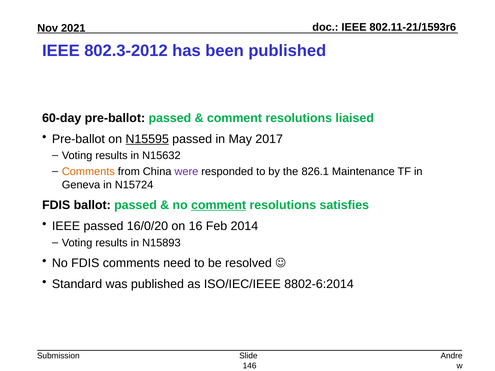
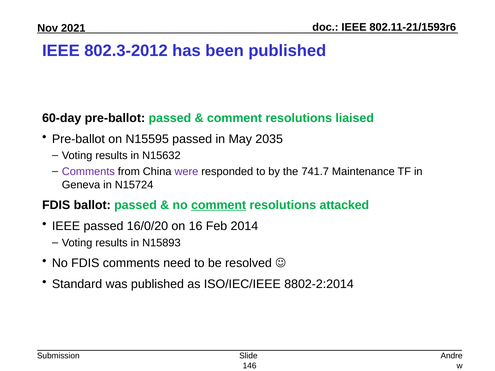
N15595 underline: present -> none (147, 139)
2017: 2017 -> 2035 (269, 139)
Comments colour: orange -> purple (88, 172)
826.1: 826.1 -> 741.7 (315, 172)
satisfies: satisfies -> attacked (344, 205)
8802-6:2014: 8802-6:2014 -> 8802-2:2014 (319, 284)
